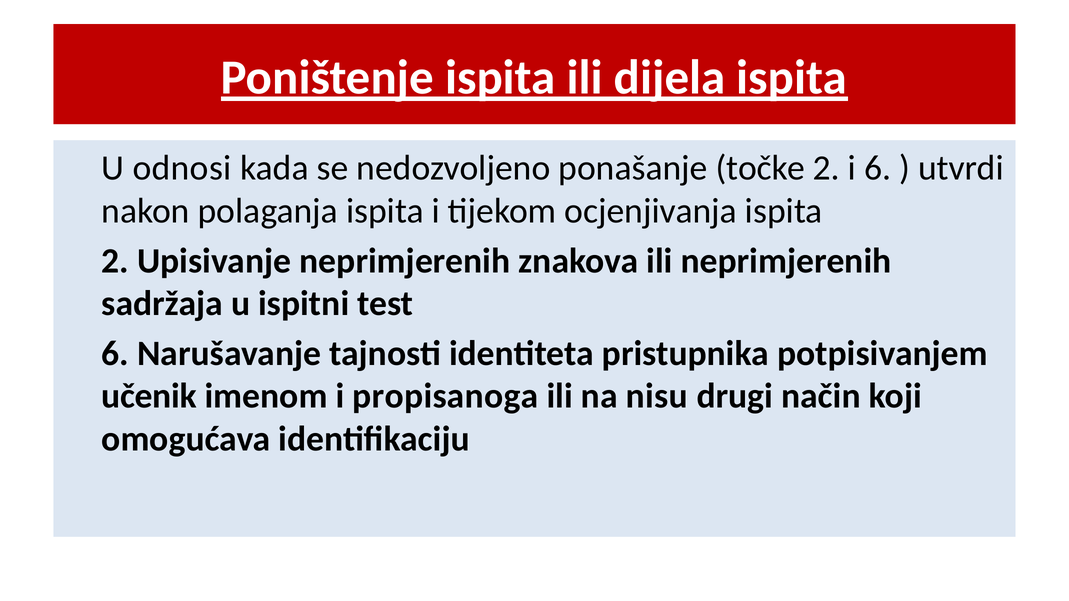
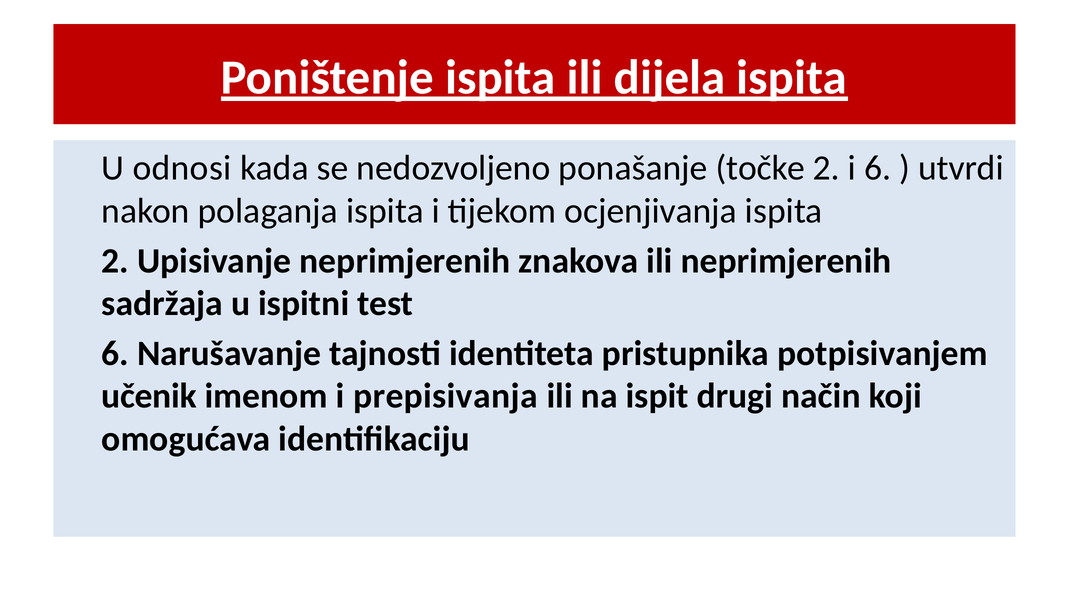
propisanoga: propisanoga -> prepisivanja (445, 396)
nisu: nisu -> ispit (657, 396)
